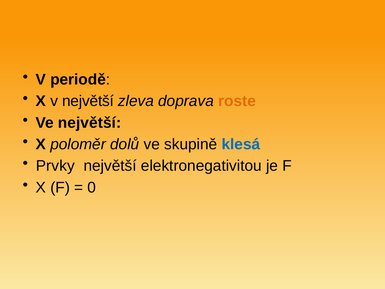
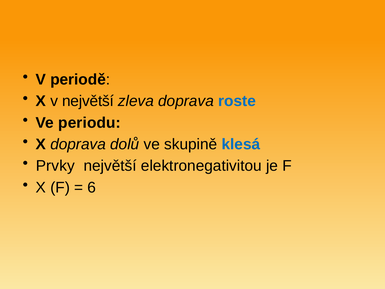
roste colour: orange -> blue (237, 101)
Ve největší: největší -> periodu (90, 123)
X poloměr: poloměr -> doprava (78, 144)
0: 0 -> 6 (92, 187)
